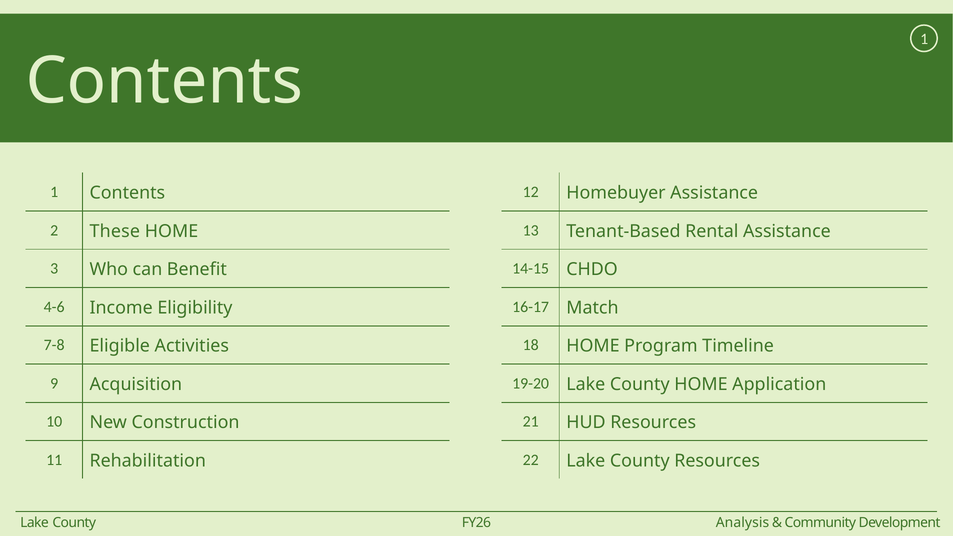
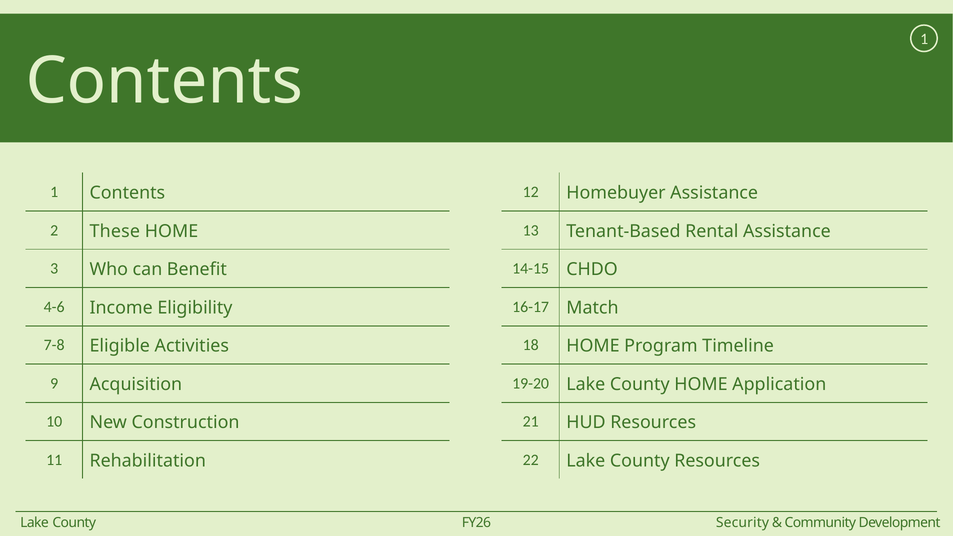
Analysis: Analysis -> Security (742, 523)
